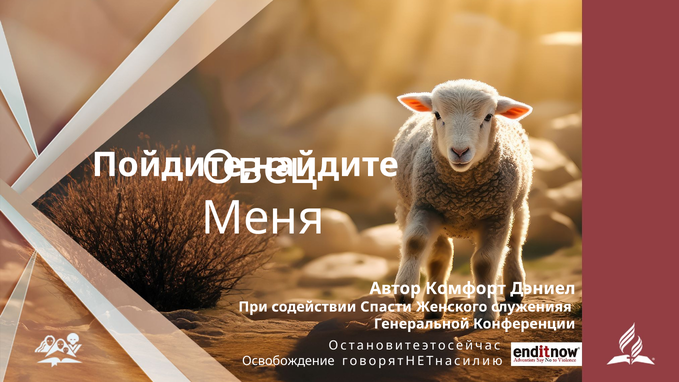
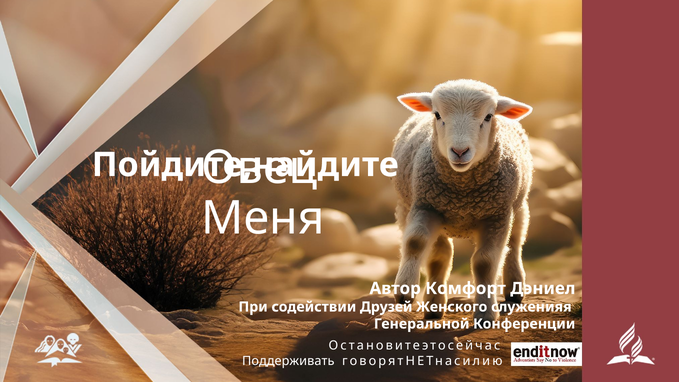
Спасти: Спасти -> Друзей (386, 307)
Освобождение: Освобождение -> Поддерживать (288, 361)
